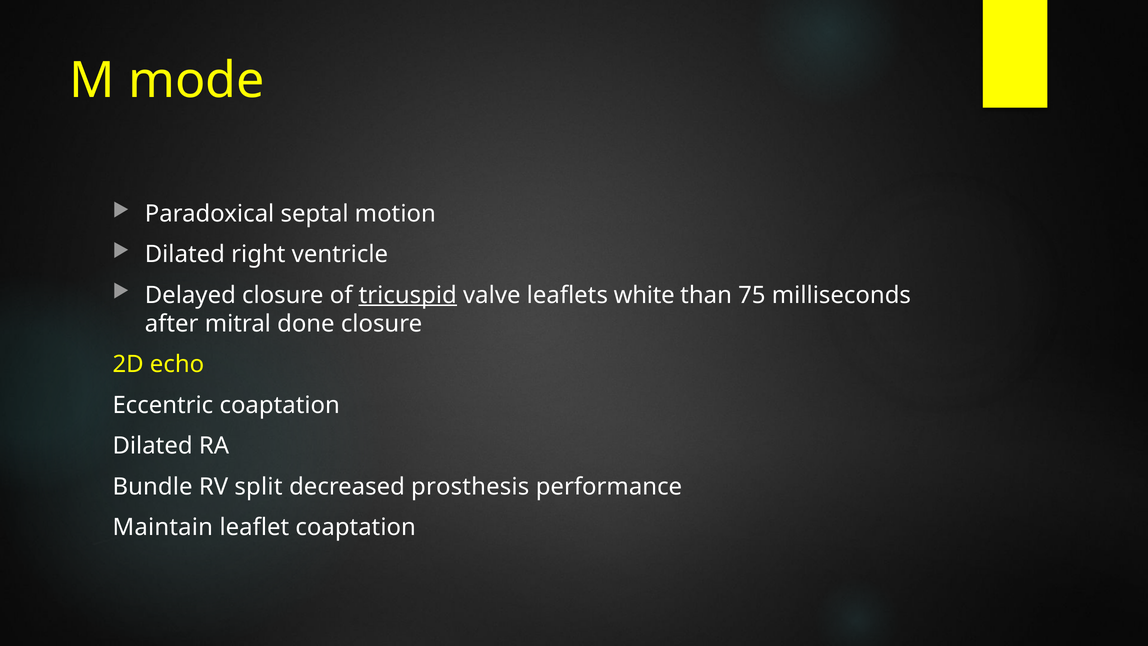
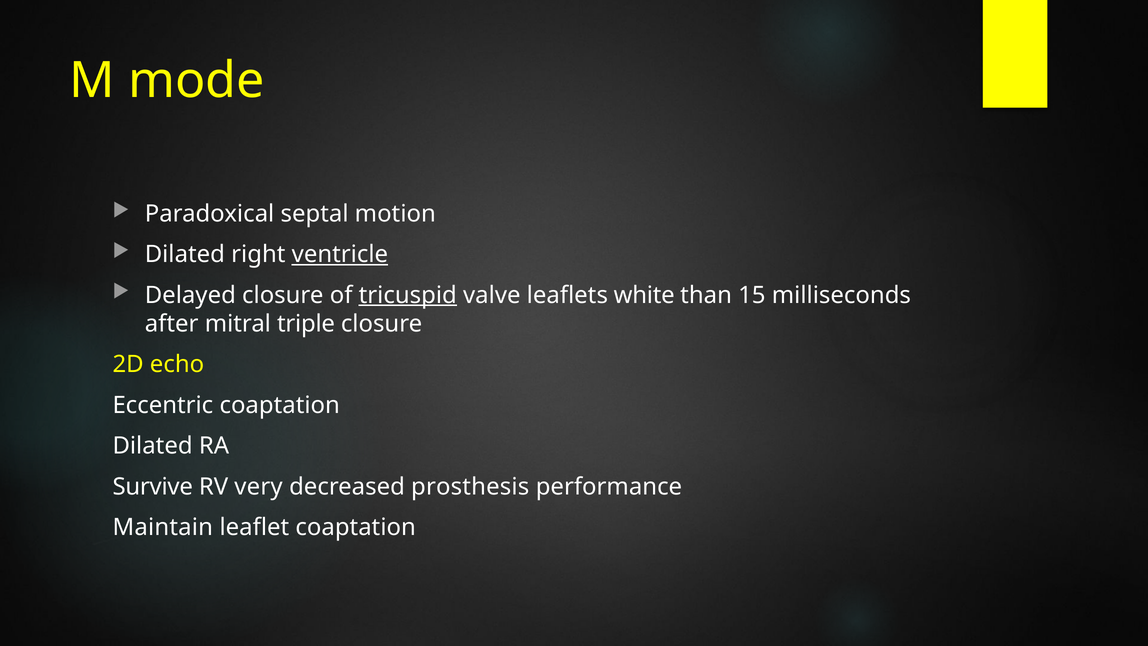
ventricle underline: none -> present (340, 254)
75: 75 -> 15 (752, 295)
done: done -> triple (306, 324)
Bundle: Bundle -> Survive (153, 486)
split: split -> very (259, 486)
